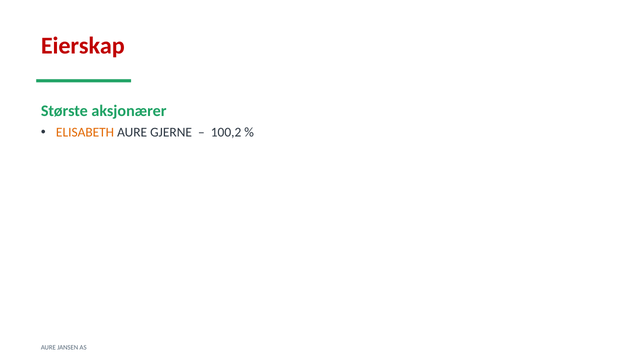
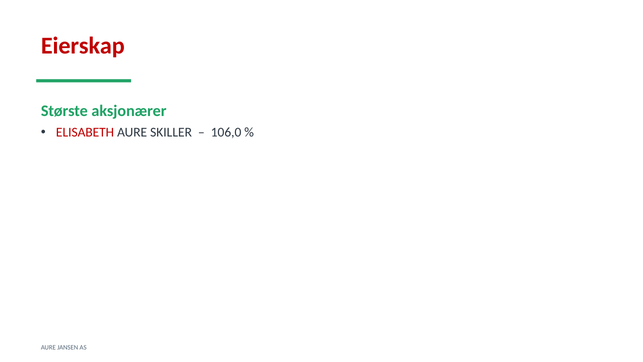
ELISABETH colour: orange -> red (85, 132)
GJERNE: GJERNE -> SKILLER (171, 132)
100,2: 100,2 -> 106,0 (226, 132)
